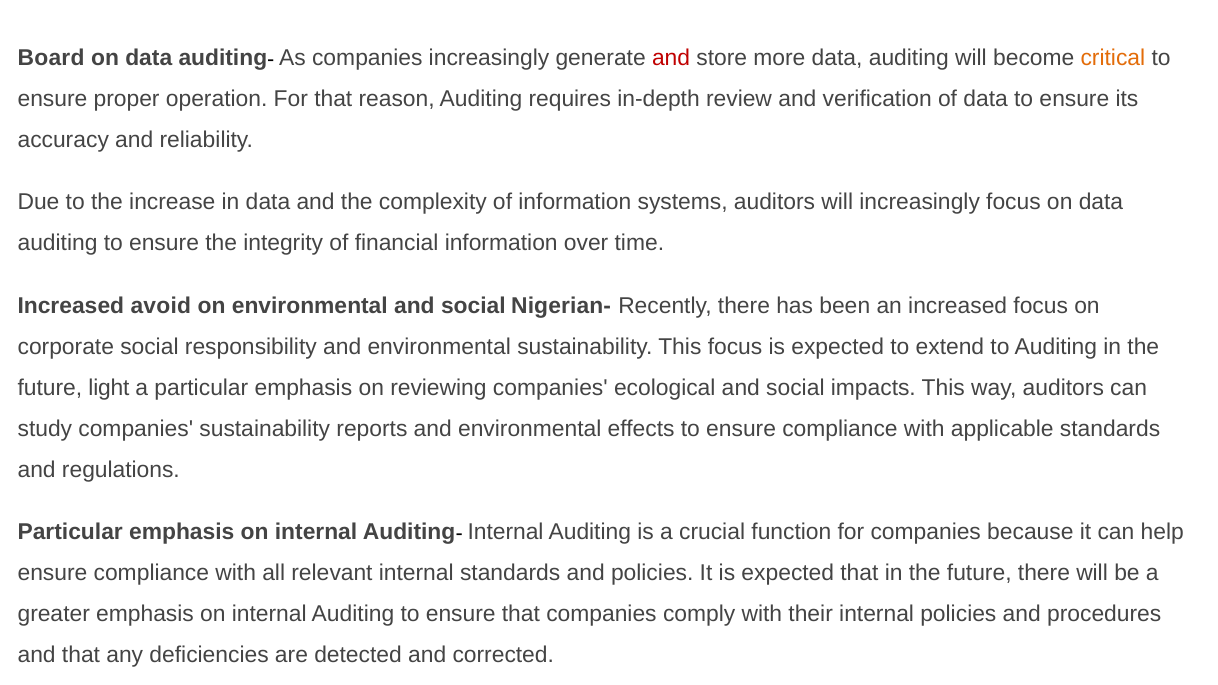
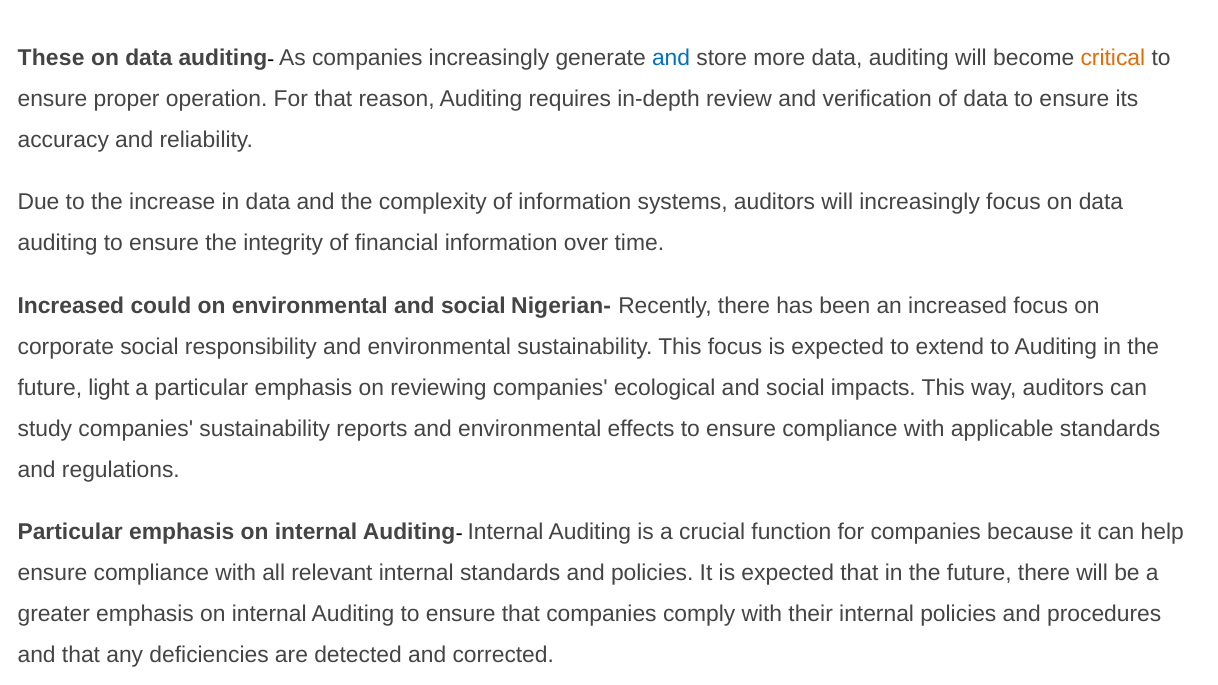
Board: Board -> These (51, 58)
and colour: red -> blue (671, 58)
avoid: avoid -> could (161, 306)
